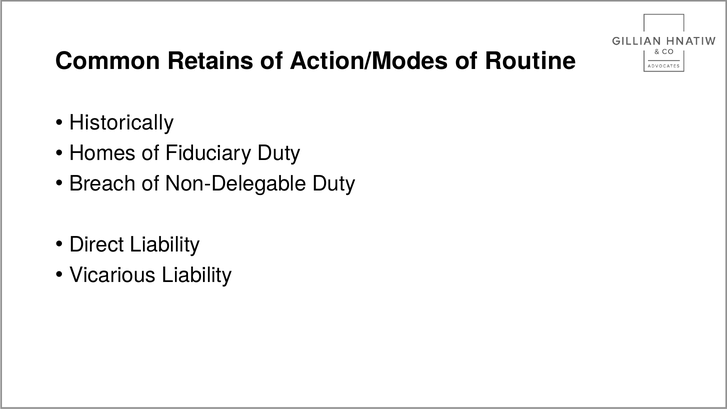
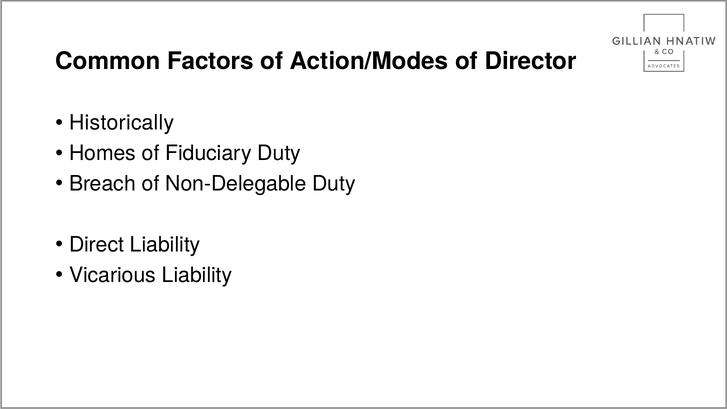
Retains: Retains -> Factors (210, 61)
Routine: Routine -> Director (531, 61)
